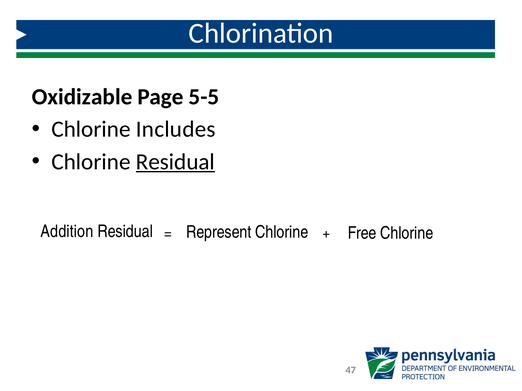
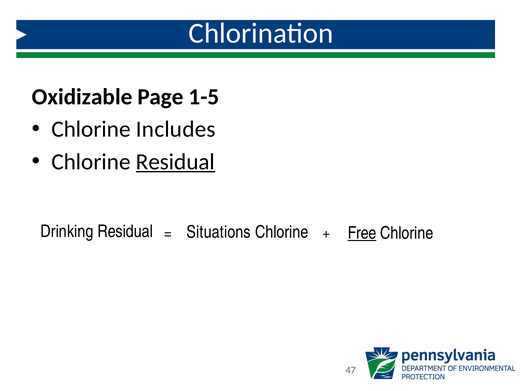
5-5: 5-5 -> 1-5 (204, 97)
Addition: Addition -> Drinking (67, 232)
Represent: Represent -> Situations (219, 232)
Free underline: none -> present (362, 233)
